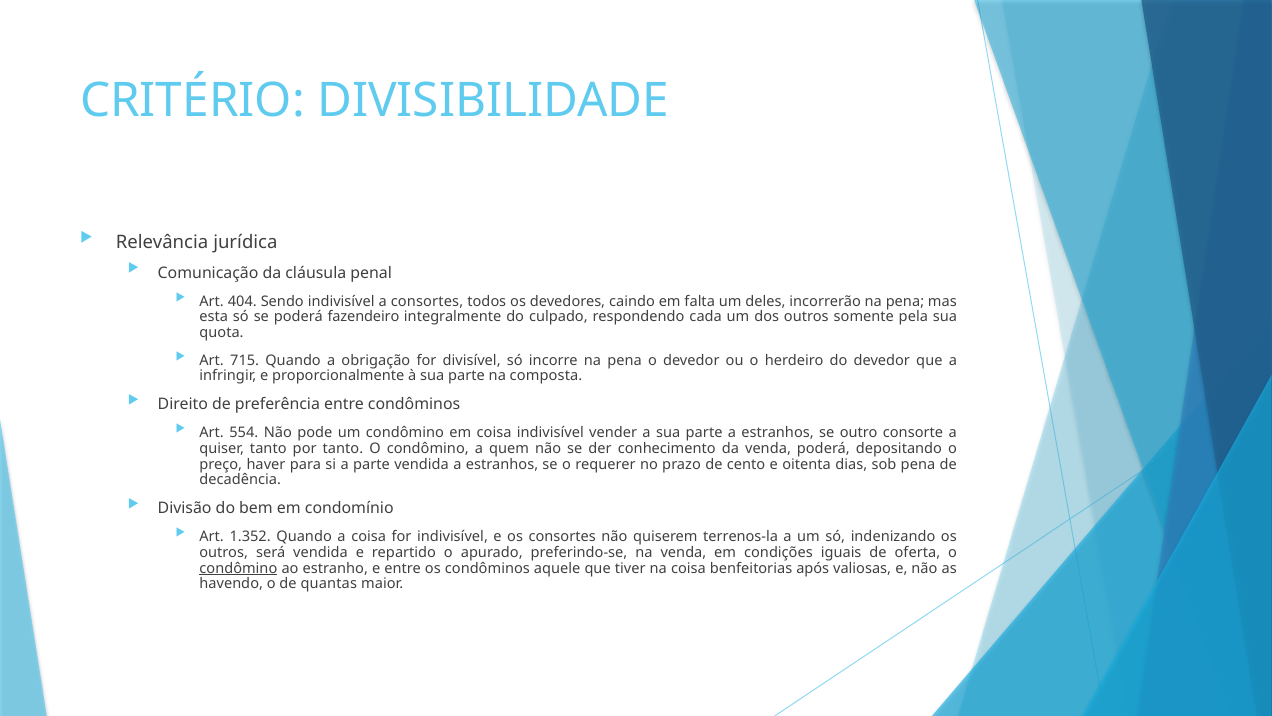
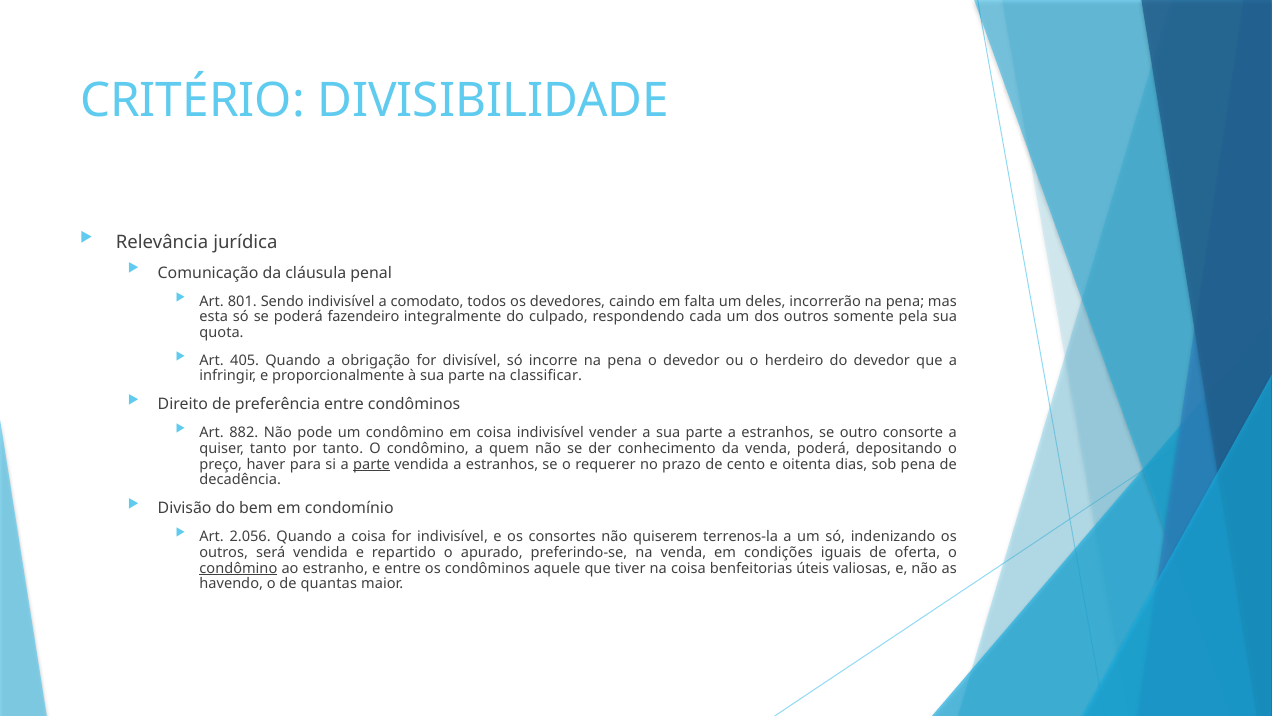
404: 404 -> 801 (242, 301)
a consortes: consortes -> comodato (427, 301)
715: 715 -> 405 (245, 360)
composta: composta -> classificar (546, 376)
554: 554 -> 882 (244, 433)
parte underline: none -> present (371, 464)
1.352: 1.352 -> 2.056 (250, 536)
após: após -> úteis (813, 568)
